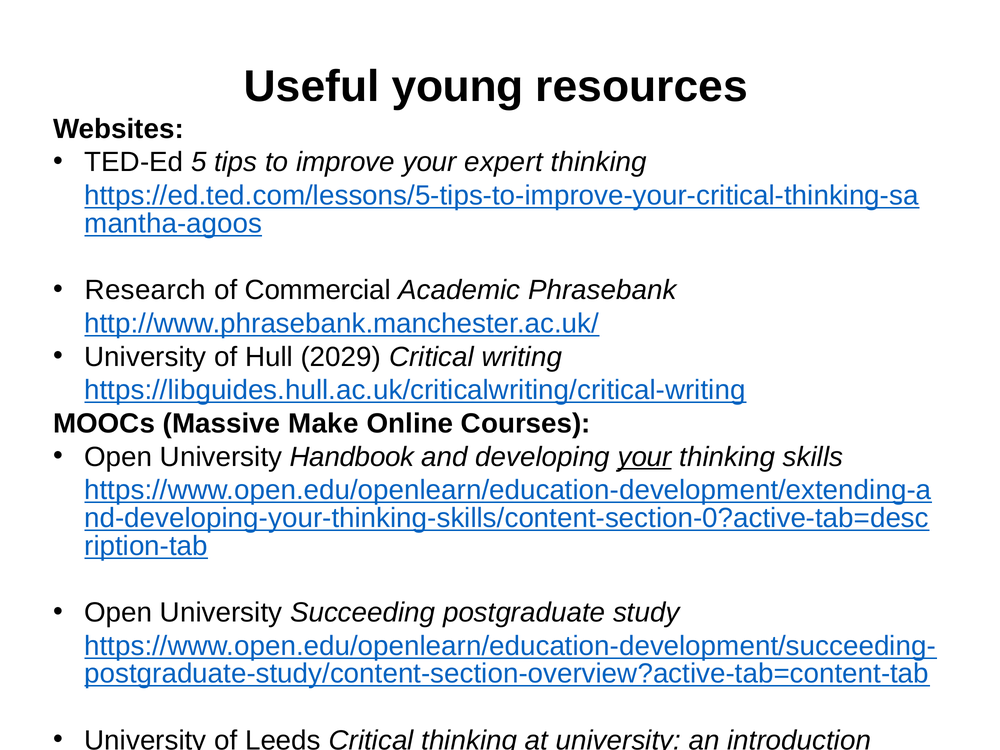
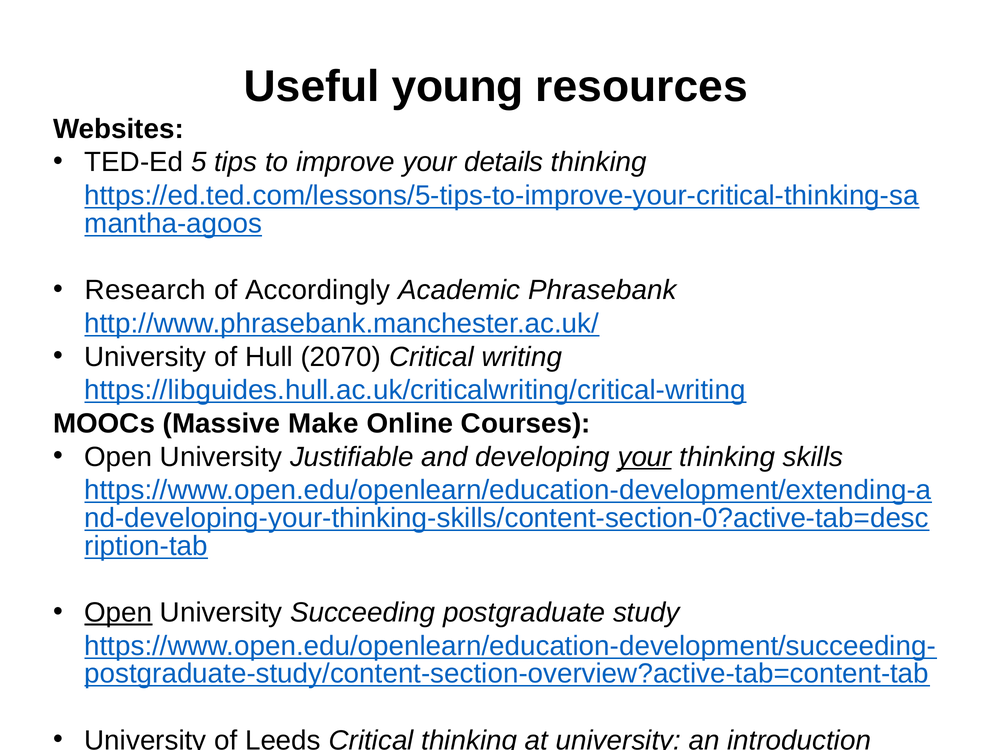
expert: expert -> details (504, 162)
Commercial: Commercial -> Accordingly (318, 290)
2029: 2029 -> 2070 (341, 357)
Handbook: Handbook -> Justifiable (352, 457)
Open underline: none -> present (118, 613)
